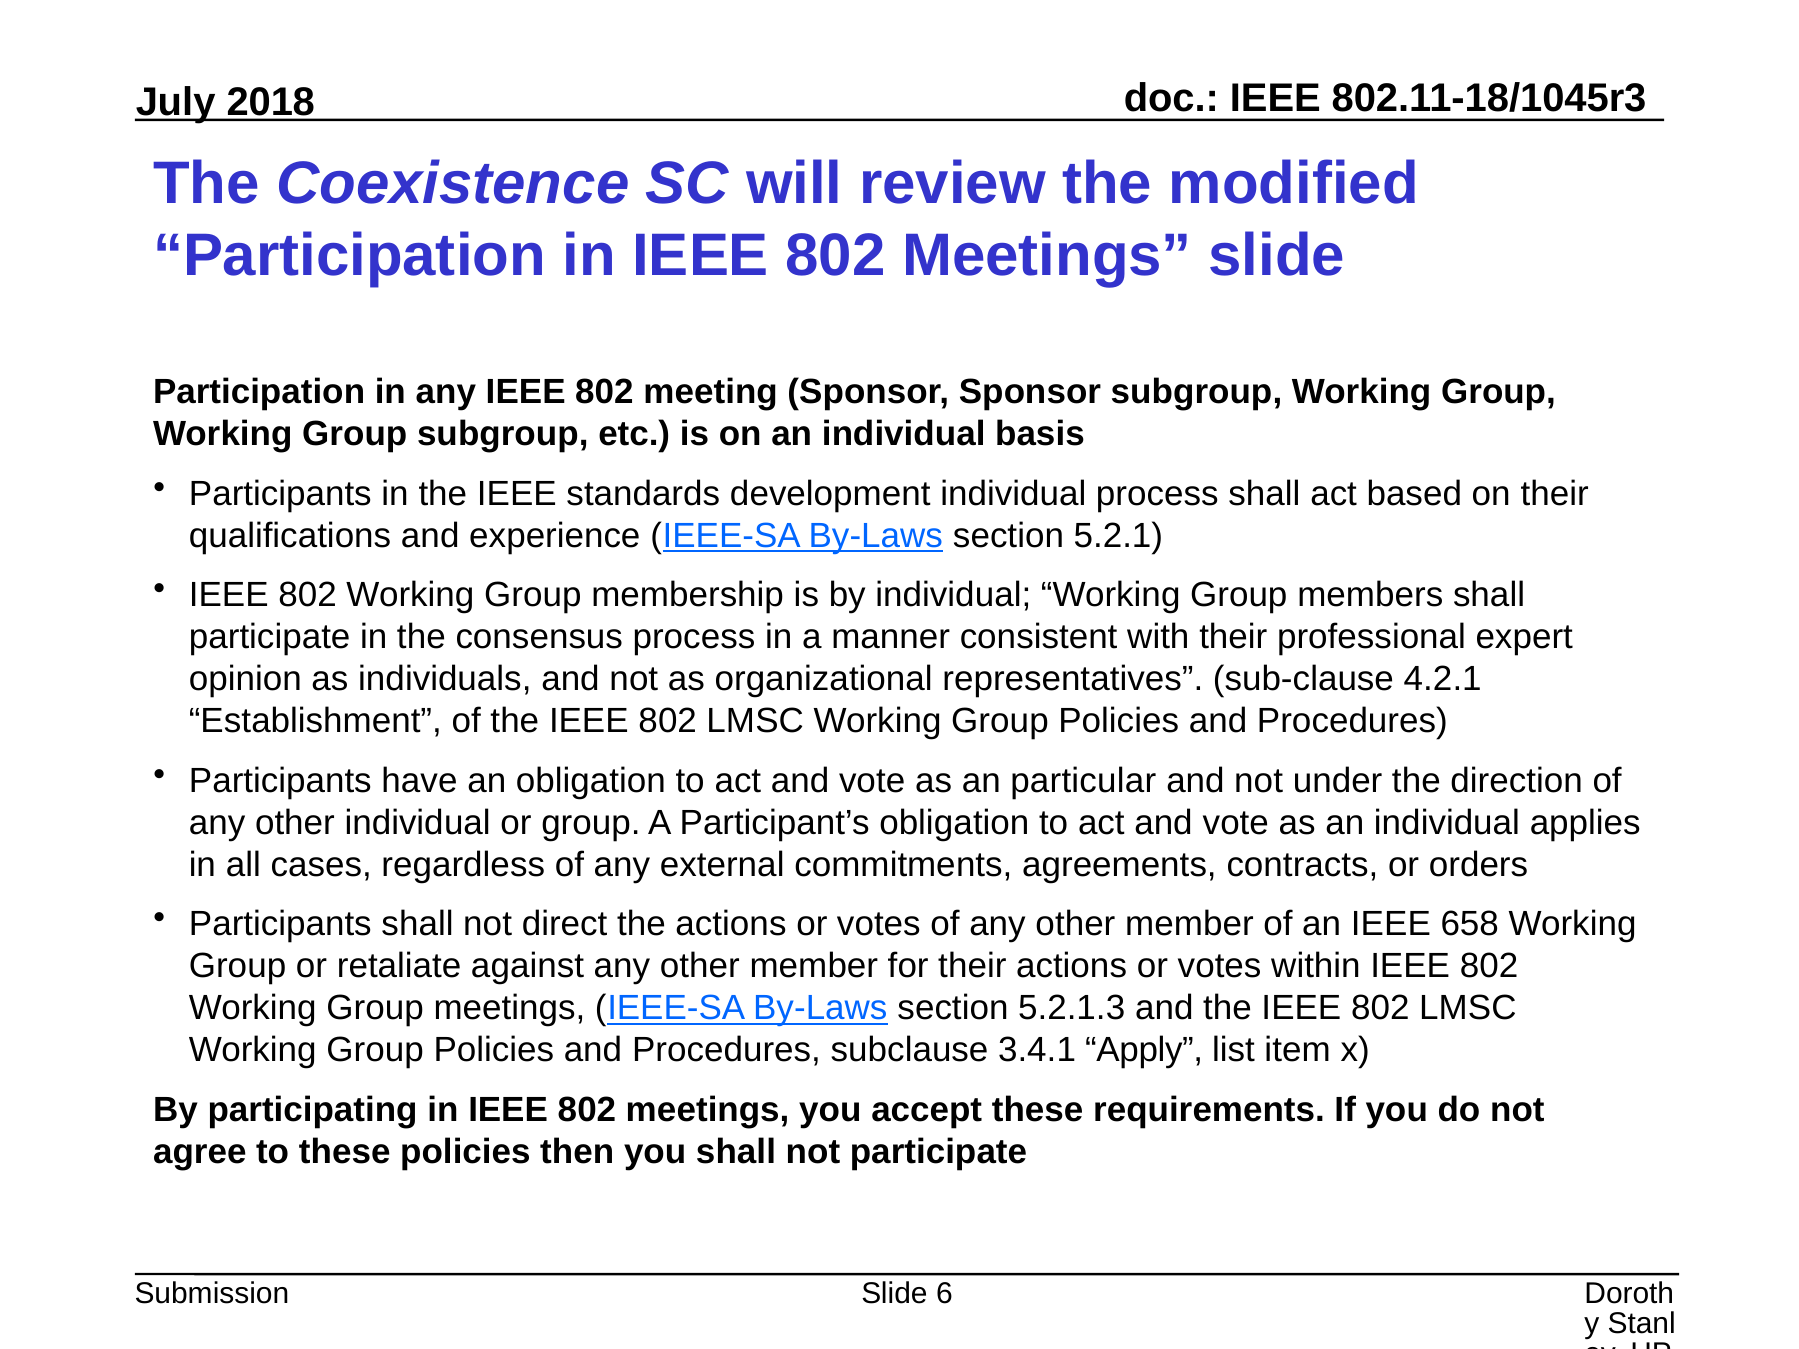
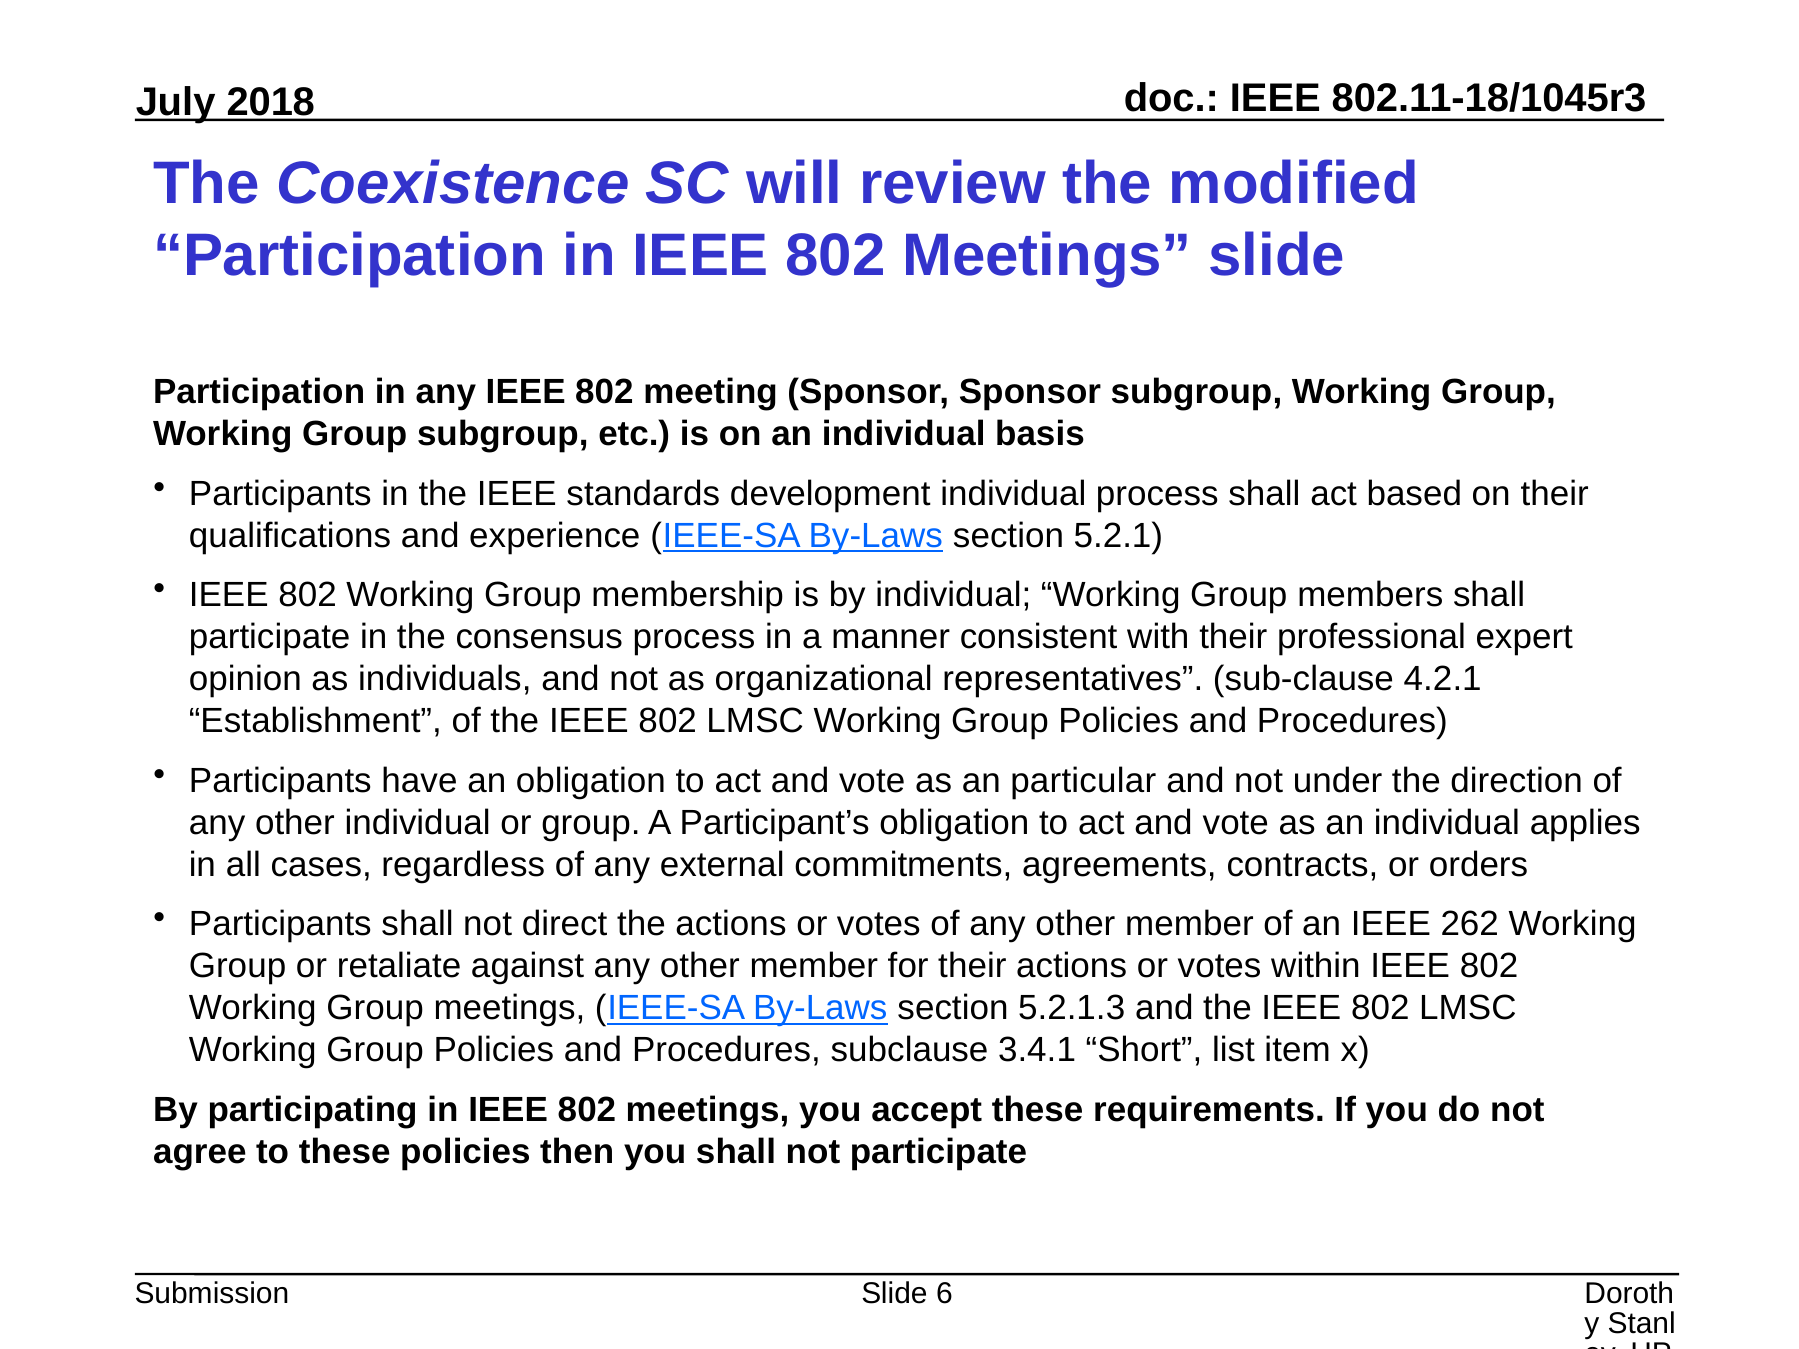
658: 658 -> 262 (1470, 924)
Apply: Apply -> Short (1144, 1050)
